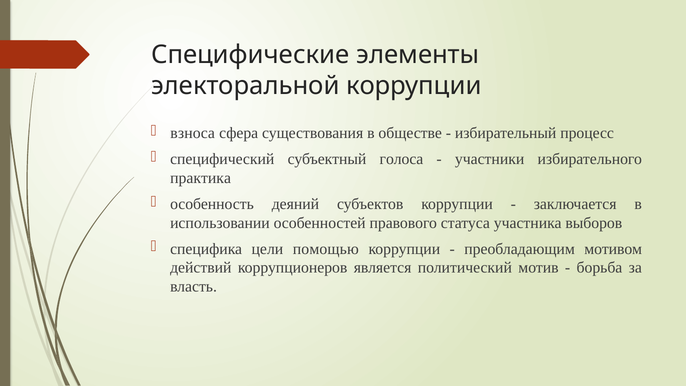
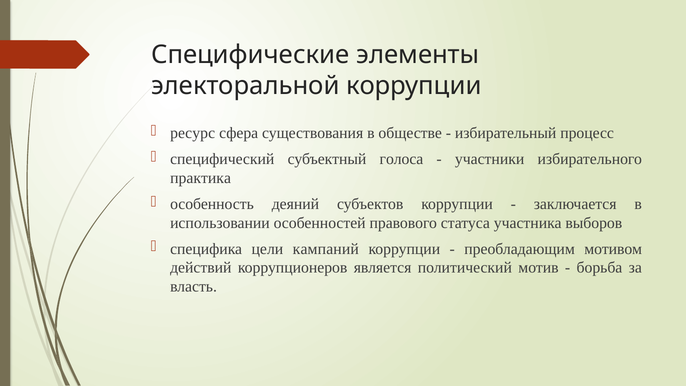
взноса: взноса -> ресурс (193, 133)
помощью: помощью -> кампаний (326, 249)
